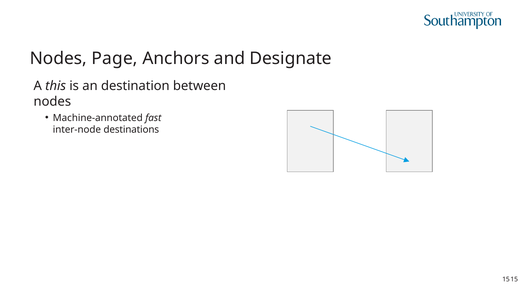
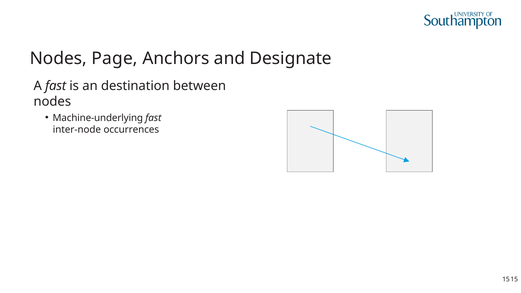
A this: this -> fast (56, 86)
Machine-annotated: Machine-annotated -> Machine-underlying (98, 118)
destinations: destinations -> occurrences (131, 130)
